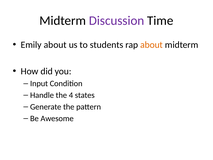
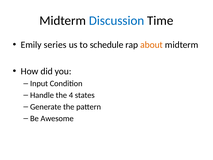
Discussion colour: purple -> blue (117, 21)
Emily about: about -> series (55, 45)
students: students -> schedule (107, 45)
